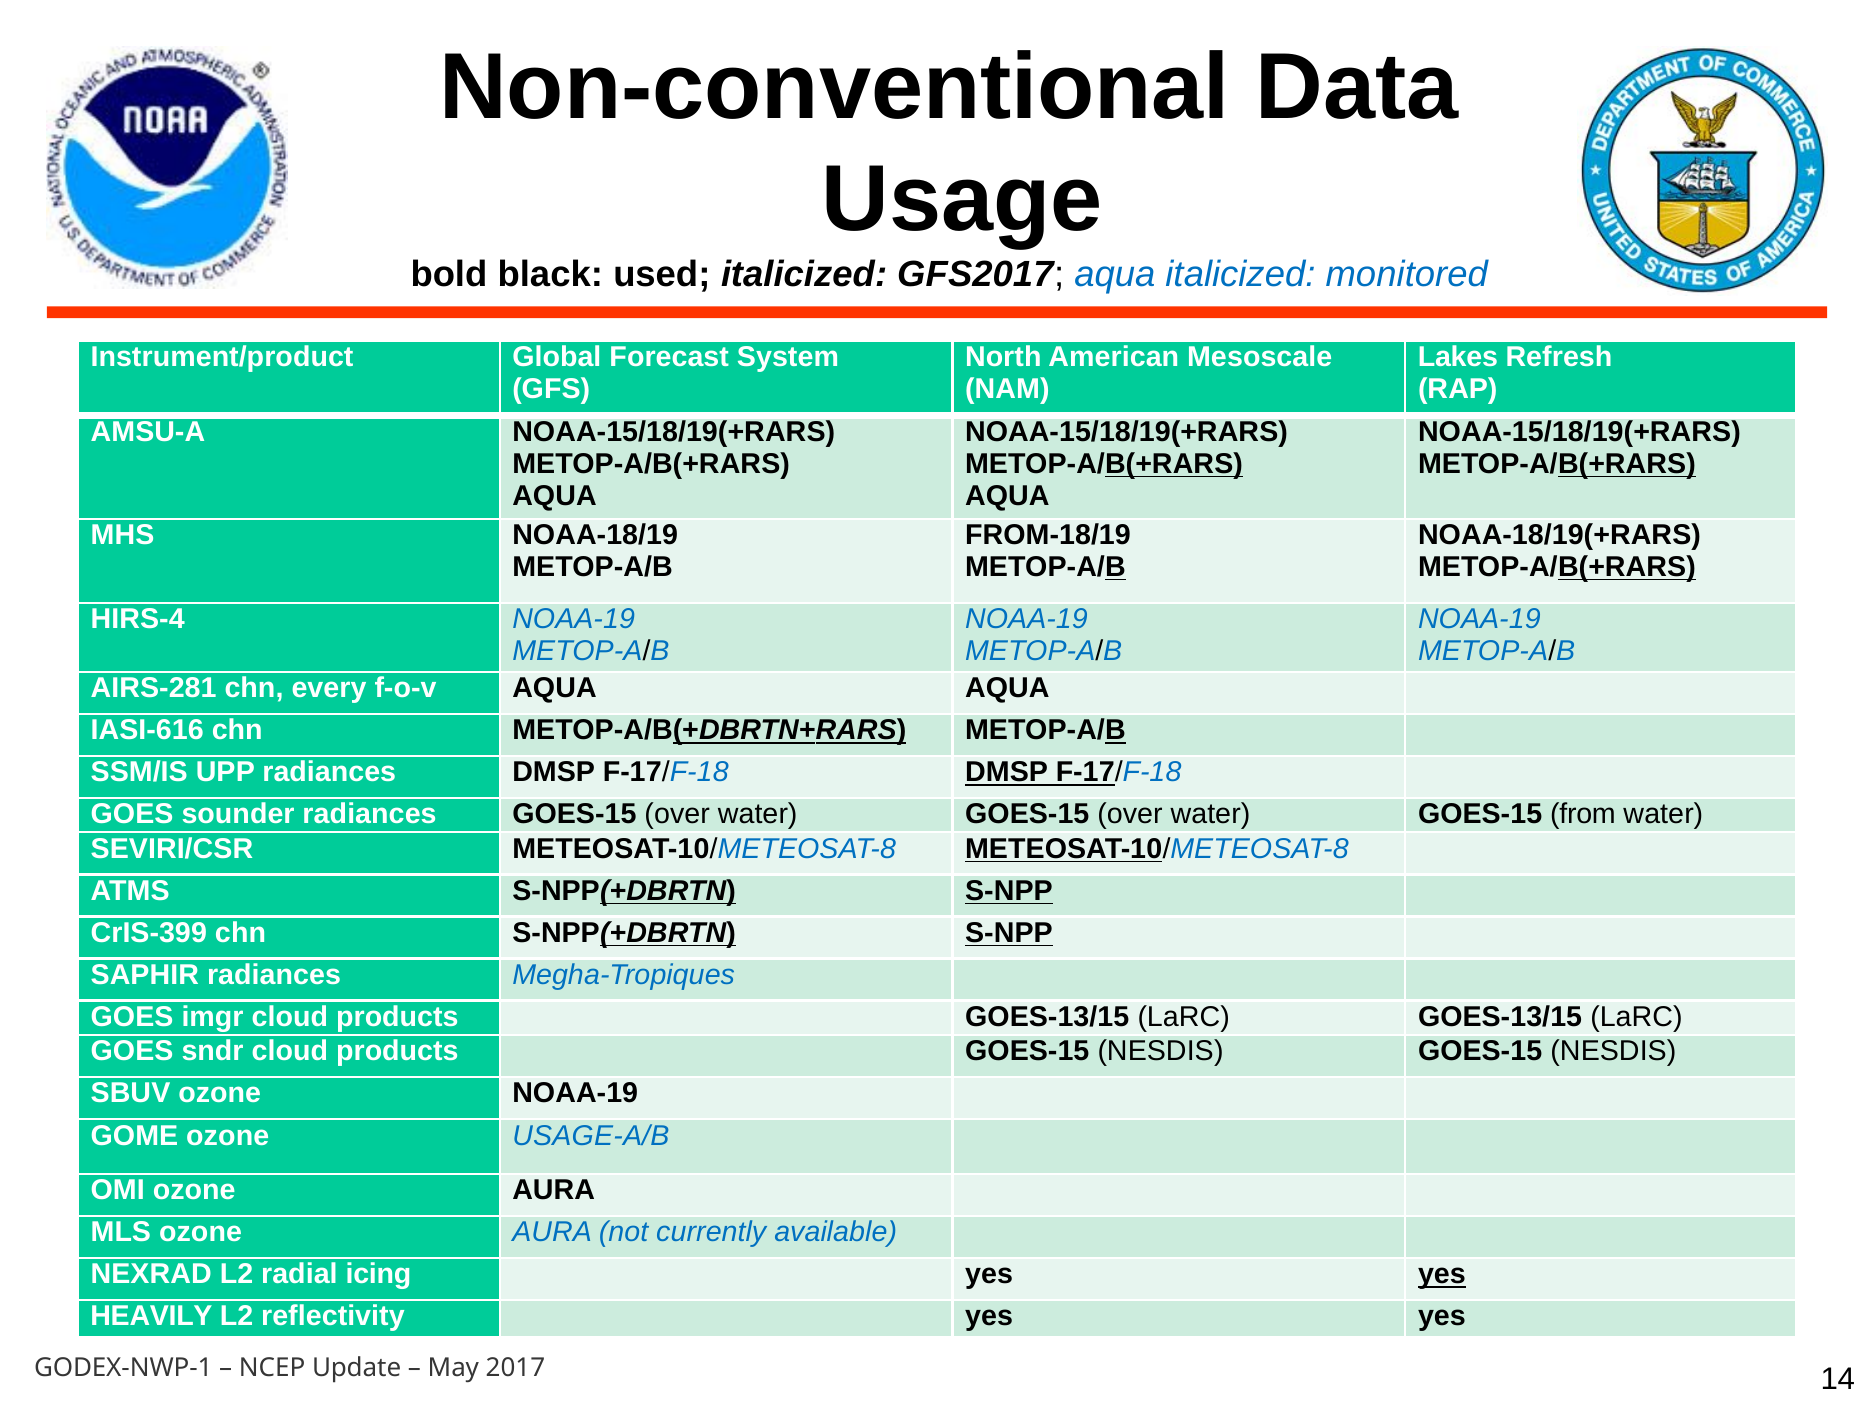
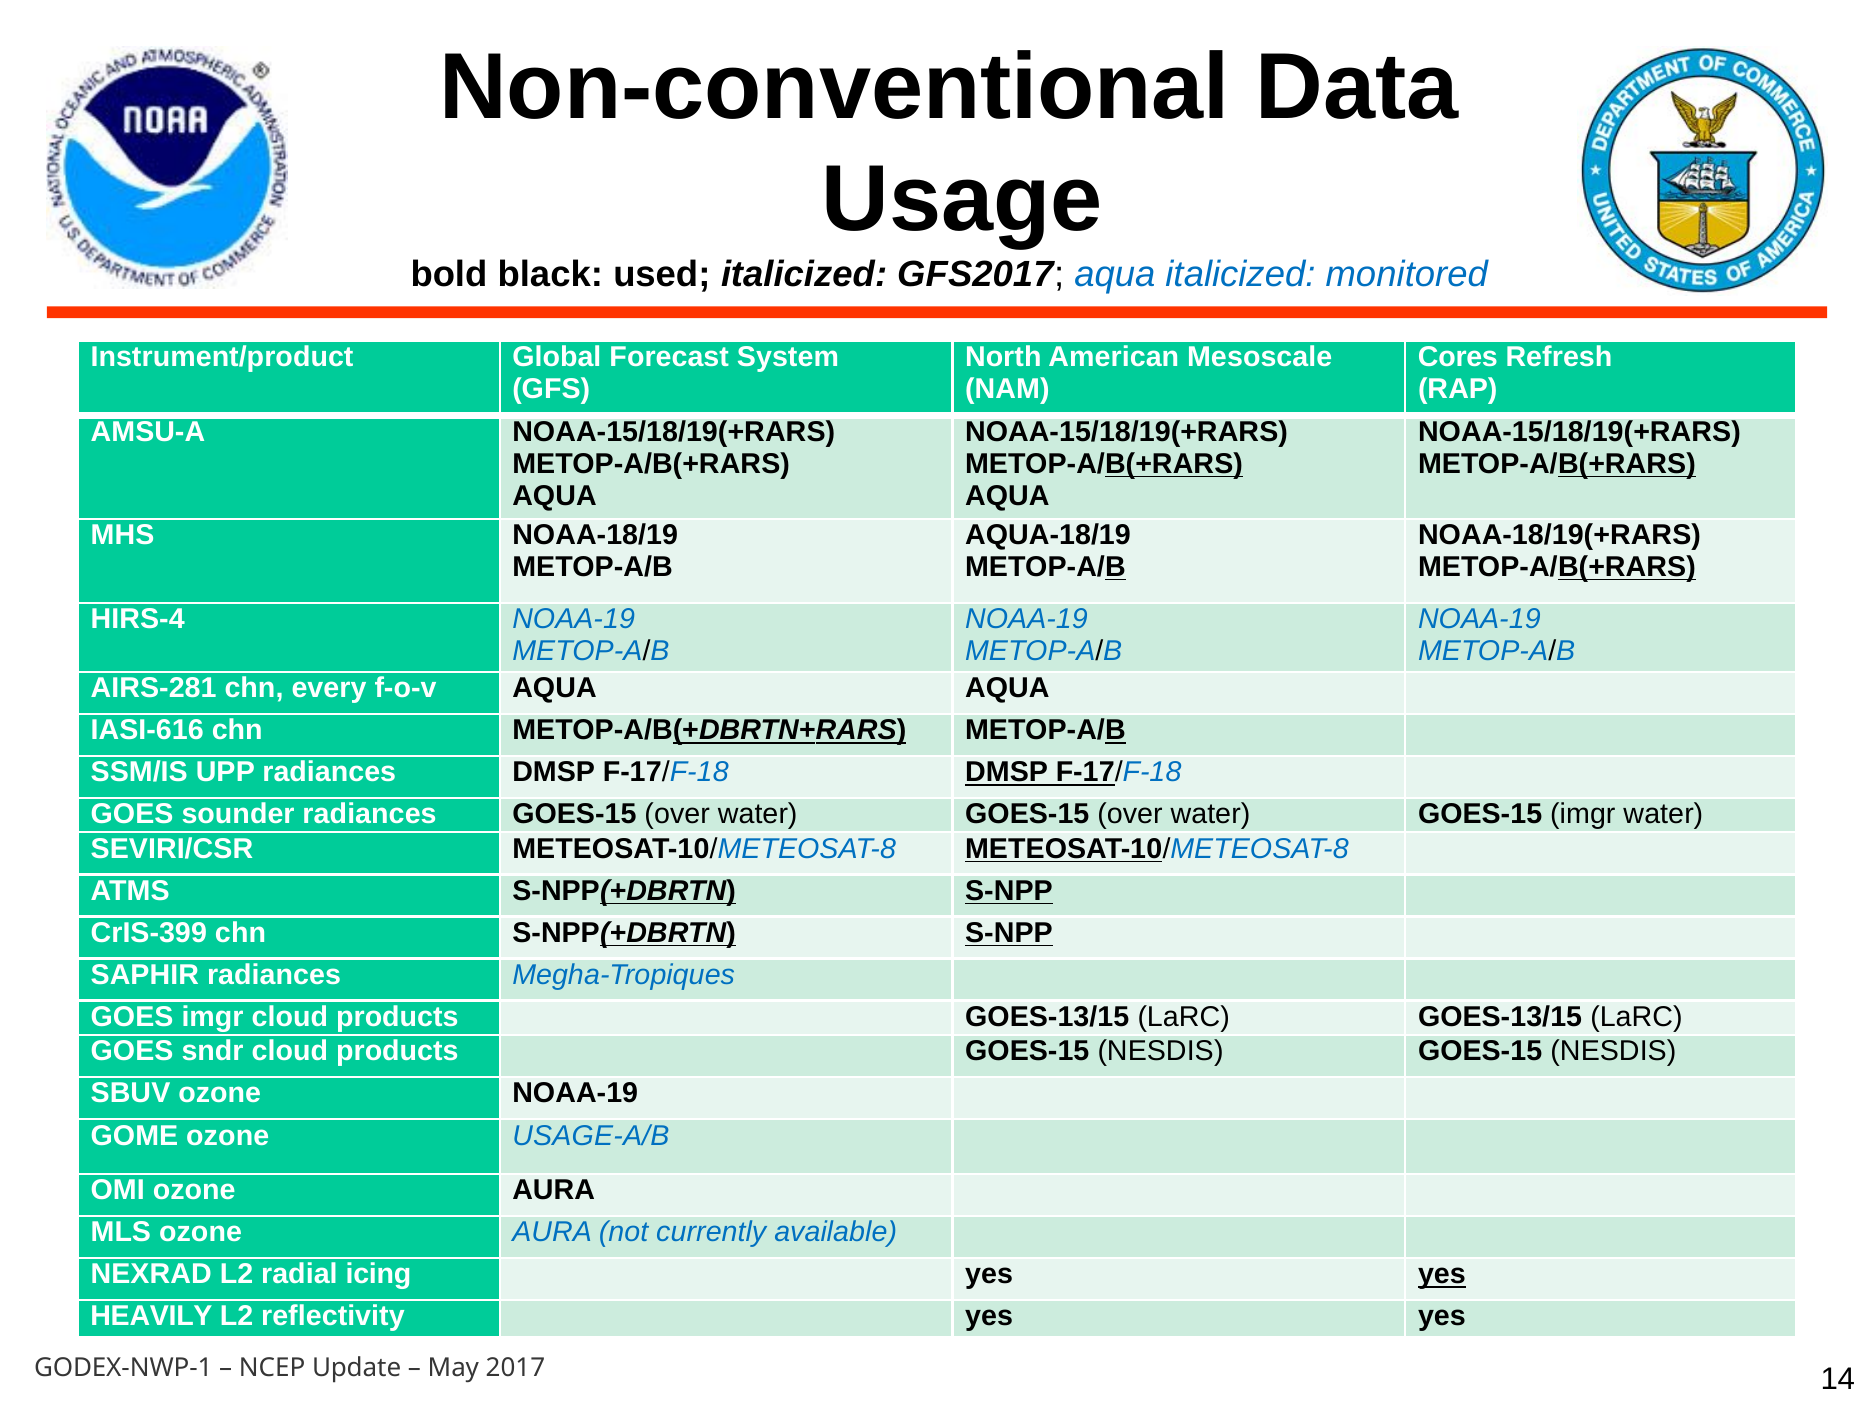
Lakes: Lakes -> Cores (1458, 357)
FROM-18/19: FROM-18/19 -> AQUA-18/19 (1048, 535)
GOES-15 from: from -> imgr (1583, 815)
